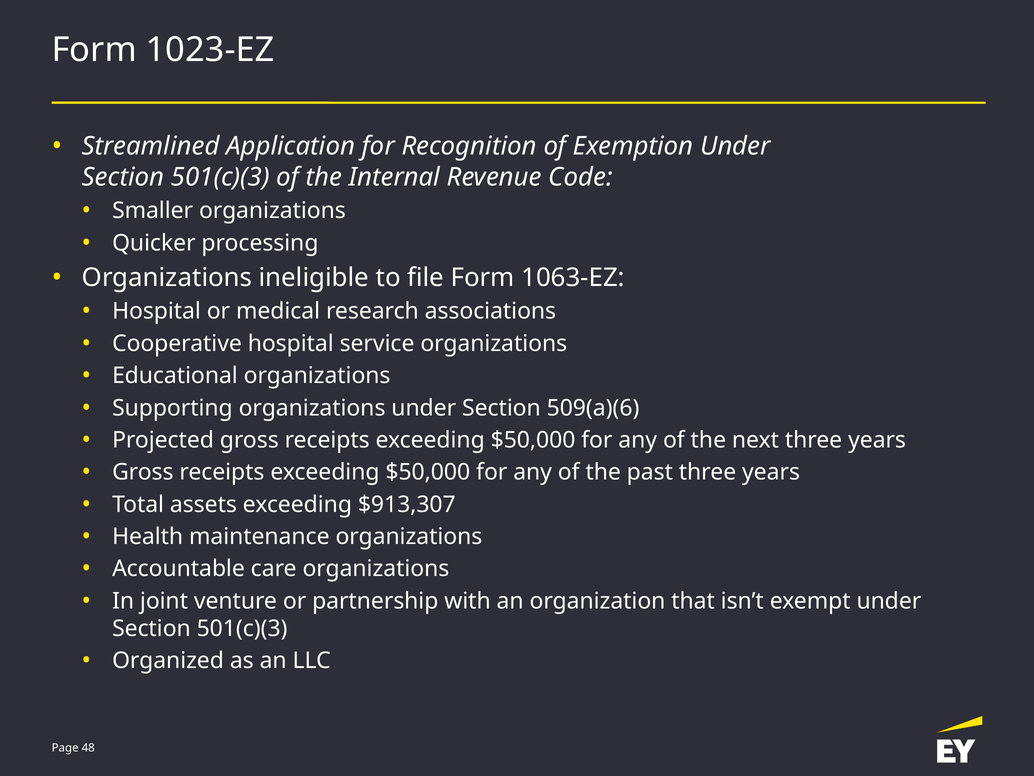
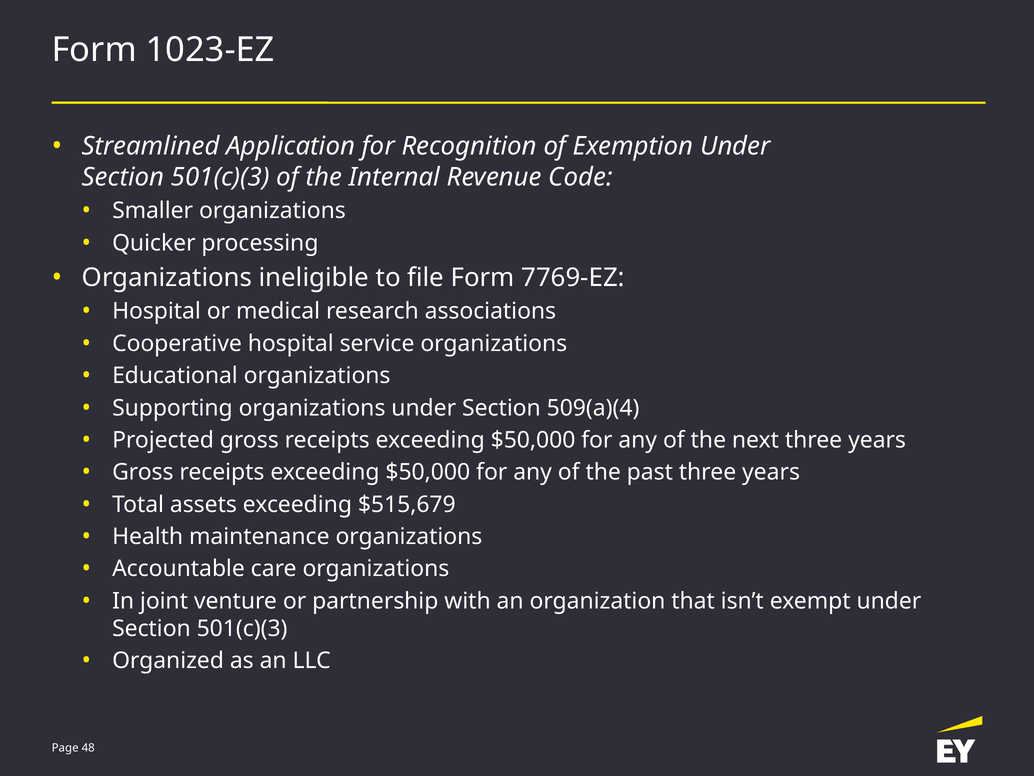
1063-EZ: 1063-EZ -> 7769-EZ (573, 278)
509(a)(6: 509(a)(6 -> 509(a)(4 (593, 408)
$913,307: $913,307 -> $515,679 (407, 504)
